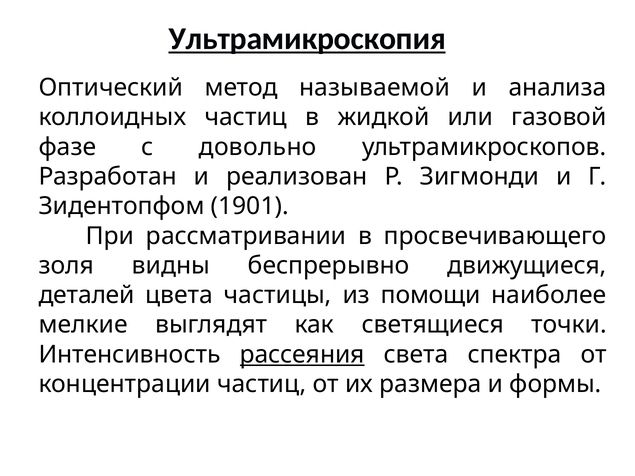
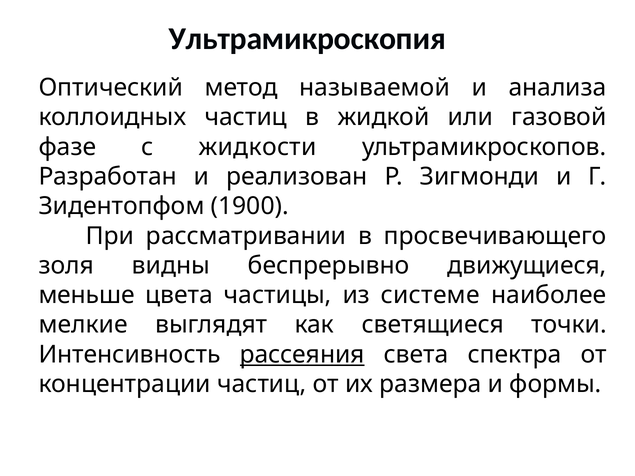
Ультрамикроскопия underline: present -> none (307, 39)
довольно: довольно -> жидкости (258, 147)
1901: 1901 -> 1900 (250, 206)
деталей: деталей -> меньше (87, 295)
помощи: помощи -> системе (430, 295)
